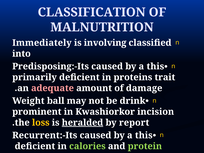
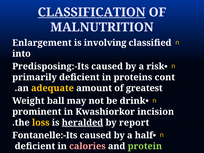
CLASSIFICATION underline: none -> present (92, 12)
Immediately: Immediately -> Enlargement (42, 43)
this: this -> risk (155, 66)
trait: trait -> cont (165, 77)
adequate colour: pink -> yellow (52, 88)
damage: damage -> greatest (144, 88)
Recurrent:-Its: Recurrent:-Its -> Fontanelle:-Its (45, 135)
this: this -> half (144, 135)
calories colour: light green -> pink (87, 146)
